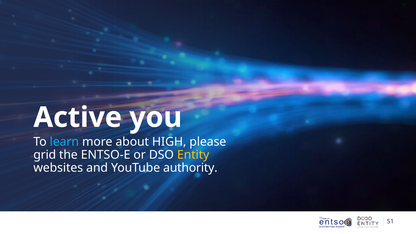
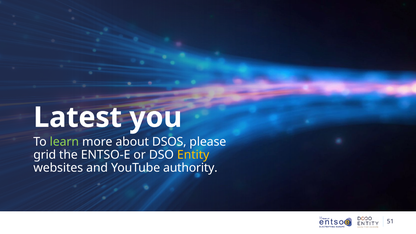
Active: Active -> Latest (78, 117)
learn colour: light blue -> light green (64, 142)
HIGH: HIGH -> DSOS (169, 142)
